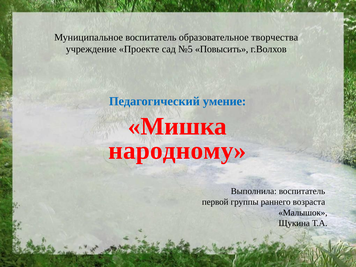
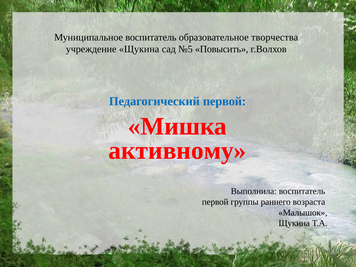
учреждение Проекте: Проекте -> Щукина (139, 49)
Педагогический умение: умение -> первой (224, 101)
народному: народному -> активному (177, 151)
